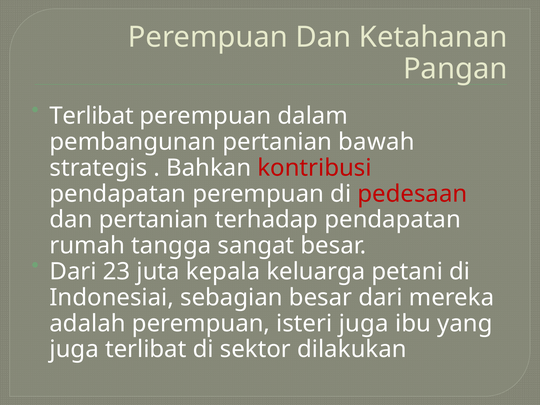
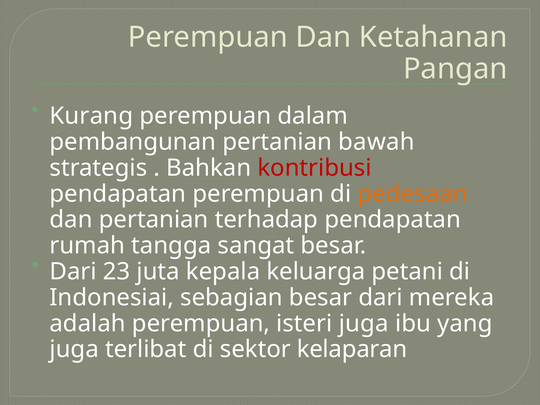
Terlibat: Terlibat -> Kurang (91, 116)
pedesaan colour: red -> orange (412, 194)
dilakukan: dilakukan -> kelaparan (352, 349)
